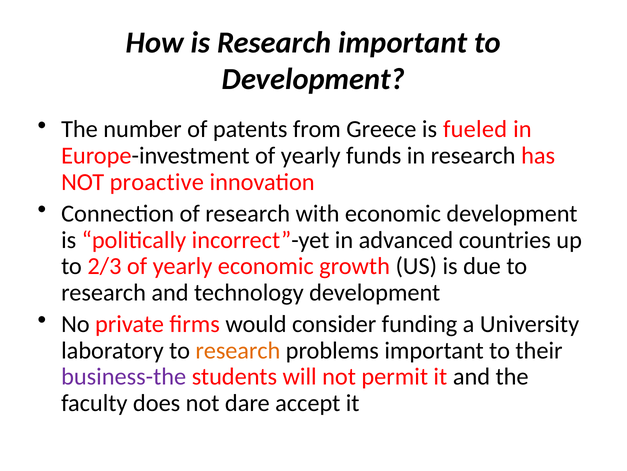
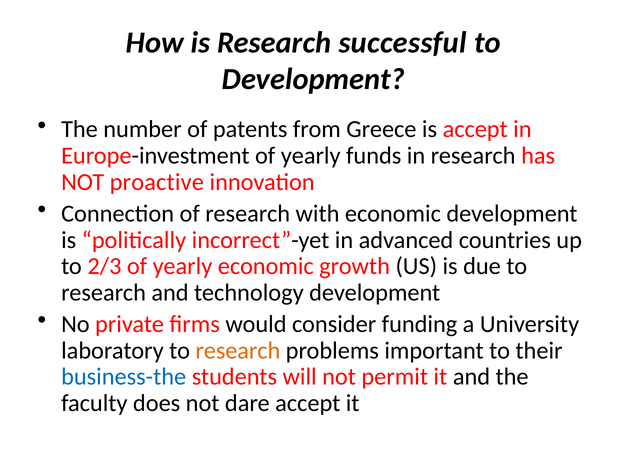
Research important: important -> successful (403, 42)
is fueled: fueled -> accept (475, 129)
business-the colour: purple -> blue (124, 376)
